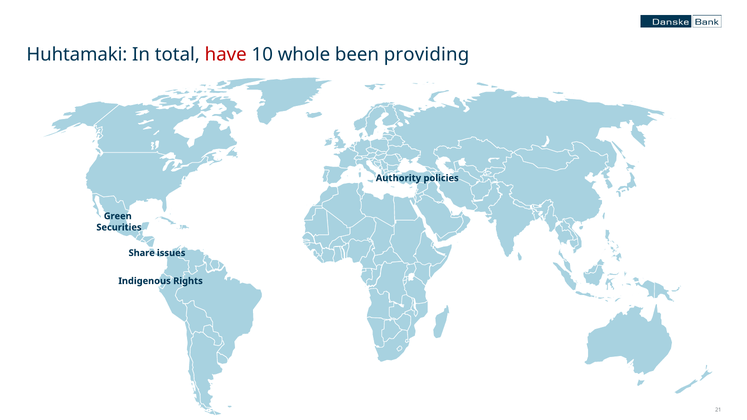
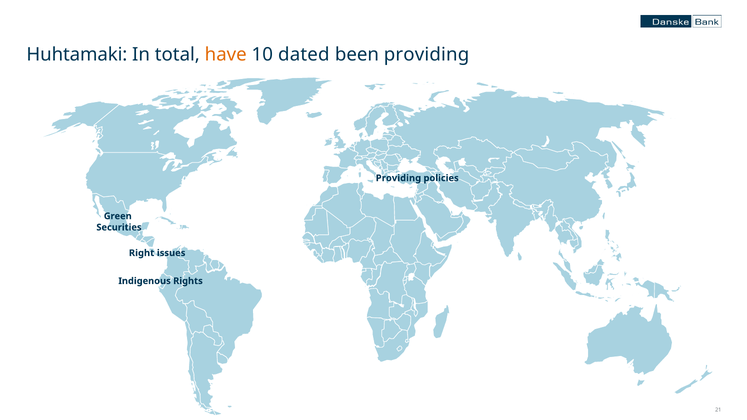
have colour: red -> orange (226, 55)
whole: whole -> dated (304, 55)
Authority: Authority -> Providing (398, 178)
Share: Share -> Right (142, 253)
